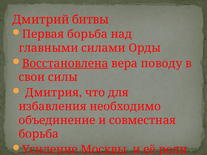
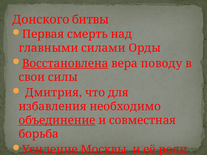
Дмитрий: Дмитрий -> Донского (41, 20)
Первая борьба: борьба -> смерть (87, 34)
объединение underline: none -> present (57, 120)
